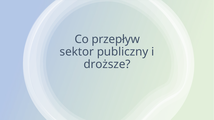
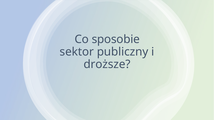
przepływ: przepływ -> sposobie (116, 39)
